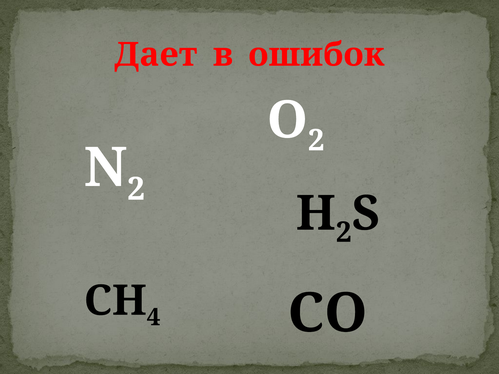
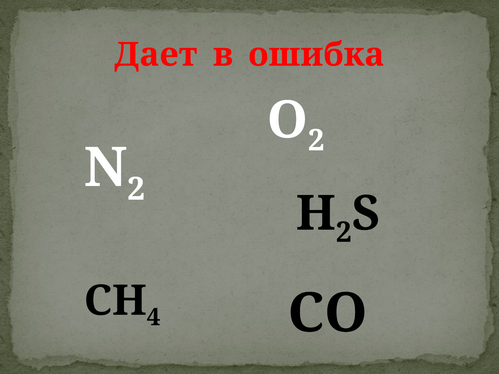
ошибок: ошибок -> ошибка (316, 55)
